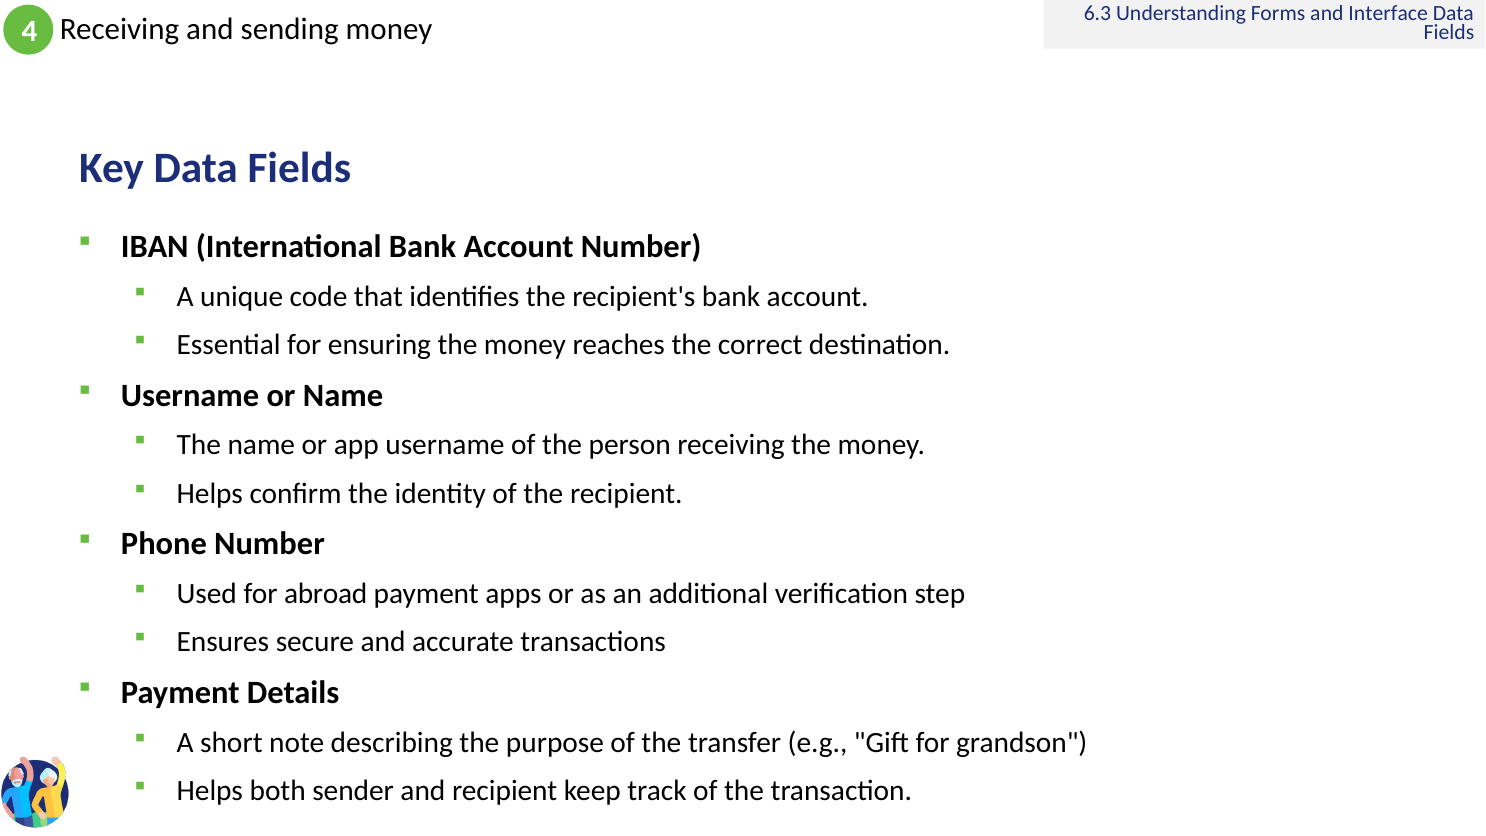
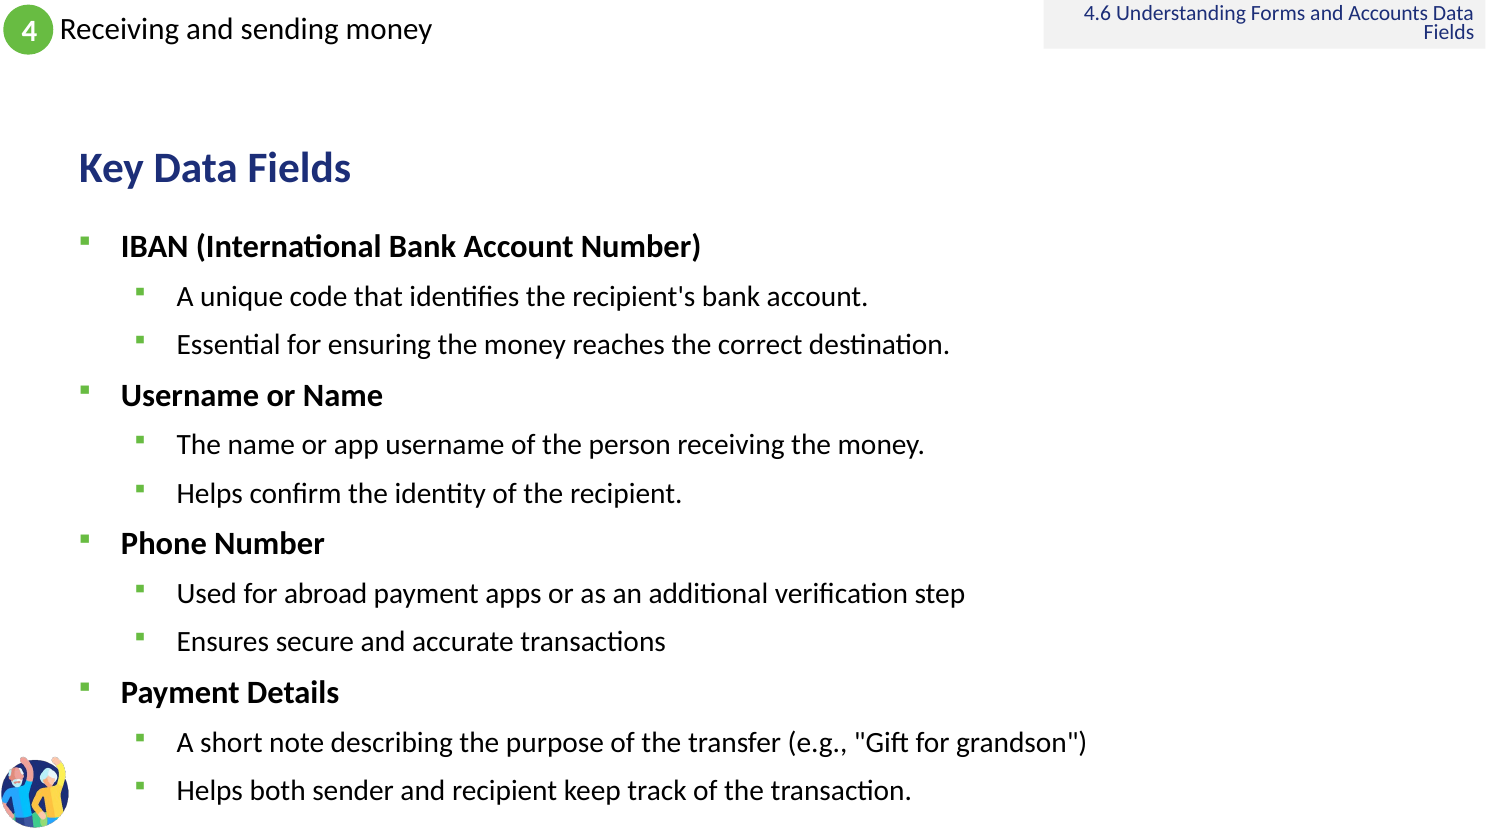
6.3: 6.3 -> 4.6 (1097, 13)
Interface: Interface -> Accounts (1388, 13)
